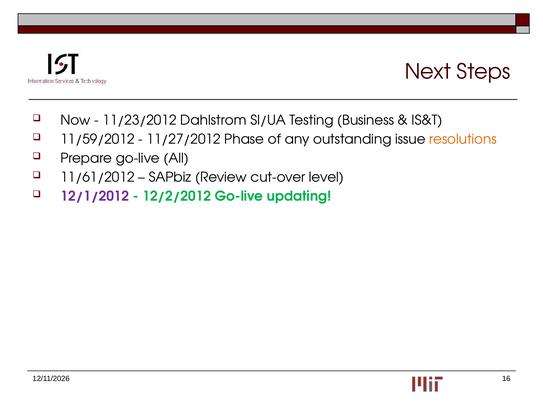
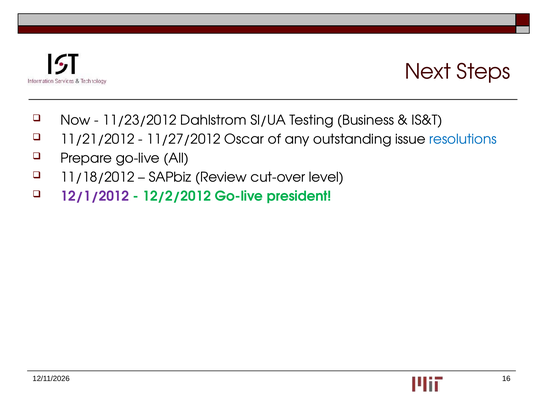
11/59/2012: 11/59/2012 -> 11/21/2012 (97, 139)
Phase: Phase -> Oscar (244, 139)
resolutions colour: orange -> blue (463, 139)
11/61/2012: 11/61/2012 -> 11/18/2012 (97, 177)
updating: updating -> president (299, 196)
